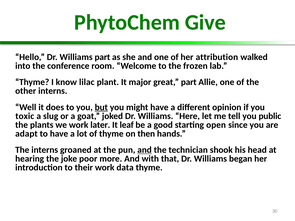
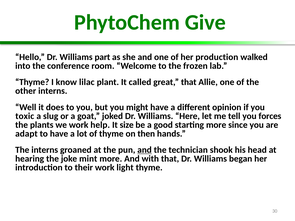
attribution: attribution -> production (217, 57)
major: major -> called (140, 82)
great part: part -> that (189, 82)
but underline: present -> none (101, 107)
public: public -> forces (270, 116)
later: later -> help (100, 125)
leaf: leaf -> size (127, 125)
starting open: open -> more (216, 125)
poor: poor -> mint (88, 159)
data: data -> light (125, 168)
